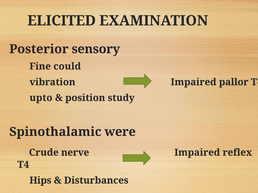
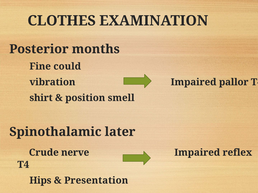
ELICITED: ELICITED -> CLOTHES (62, 21)
sensory: sensory -> months (96, 49)
upto: upto -> shirt (41, 98)
study: study -> smell (121, 98)
were: were -> later (120, 132)
Disturbances: Disturbances -> Presentation (96, 181)
